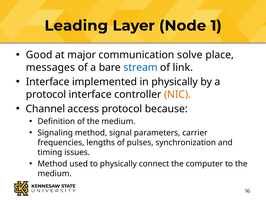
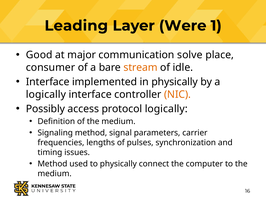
Node: Node -> Were (183, 26)
messages: messages -> consumer (51, 67)
stream colour: blue -> orange (141, 67)
link: link -> idle (183, 67)
protocol: protocol -> logically (46, 94)
Channel: Channel -> Possibly (45, 109)
protocol because: because -> logically (166, 109)
